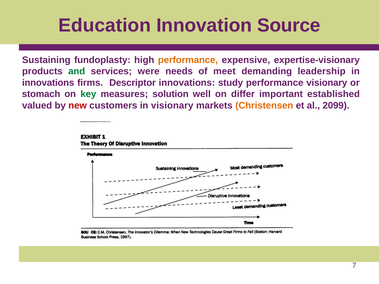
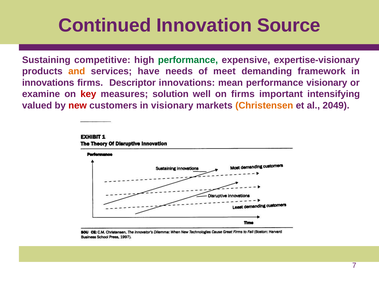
Education: Education -> Continued (105, 25)
fundoplasty: fundoplasty -> competitive (102, 60)
performance colour: orange -> green (188, 60)
and colour: green -> orange (77, 71)
were: were -> have (149, 71)
leadership: leadership -> framework (322, 71)
study: study -> mean (231, 83)
stomach: stomach -> examine (41, 94)
key colour: green -> red (88, 94)
on differ: differ -> firms (243, 94)
established: established -> intensifying (334, 94)
2099: 2099 -> 2049 (336, 105)
